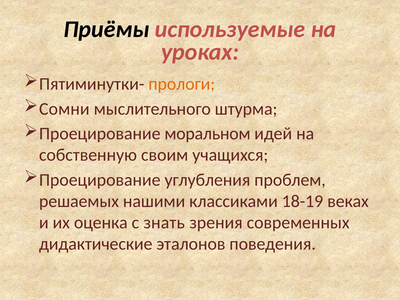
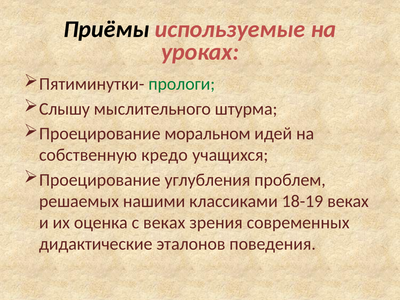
прологи colour: orange -> green (182, 84)
Сомни: Сомни -> Слышу (64, 109)
своим: своим -> кредо (165, 155)
с знать: знать -> веках (164, 223)
